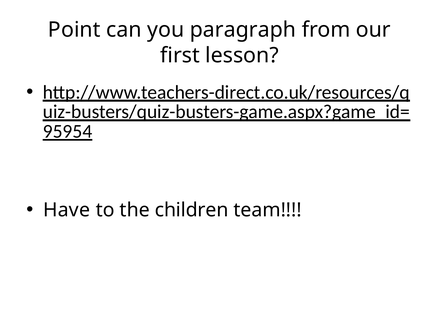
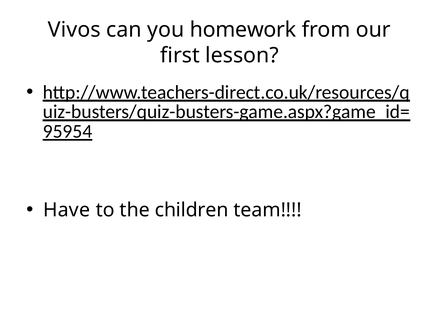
Point: Point -> Vivos (74, 30)
paragraph: paragraph -> homework (243, 30)
